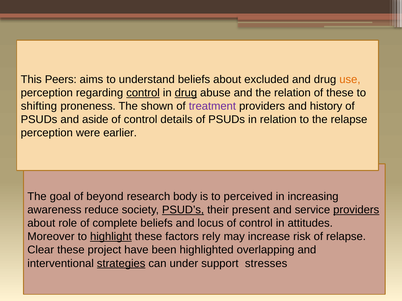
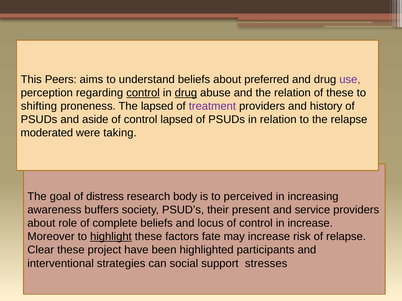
excluded: excluded -> preferred (267, 79)
use colour: orange -> purple (350, 79)
The shown: shown -> lapsed (157, 106)
control details: details -> lapsed (177, 120)
perception: perception -> moderated (47, 133)
earlier: earlier -> taking (120, 133)
beyond: beyond -> distress (105, 197)
reduce: reduce -> buffers (102, 210)
PSUD’s underline: present -> none (183, 210)
providers underline: present -> none (356, 210)
in attitudes: attitudes -> increase (310, 224)
rely: rely -> fate (211, 237)
overlapping: overlapping -> participants (266, 250)
strategies underline: present -> none (121, 264)
under: under -> social (184, 264)
